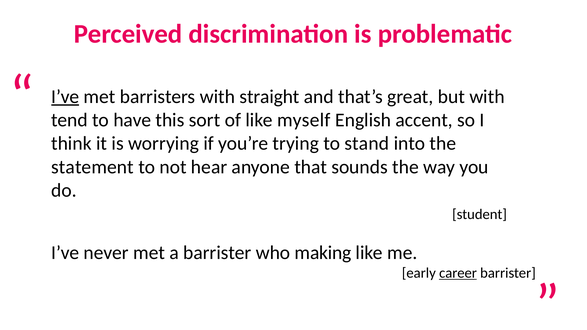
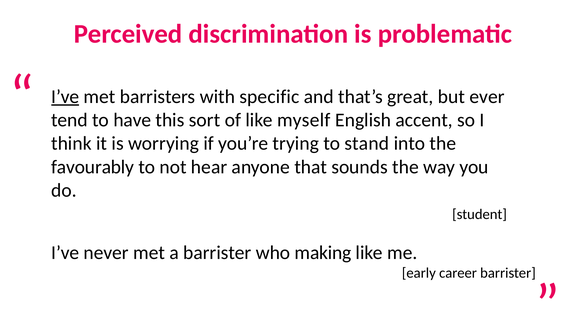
straight: straight -> specific (269, 97)
but with: with -> ever (487, 97)
statement: statement -> favourably (93, 167)
career underline: present -> none (458, 273)
